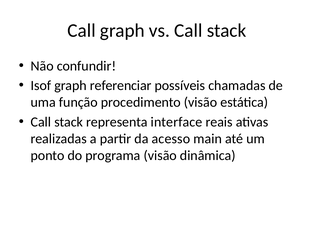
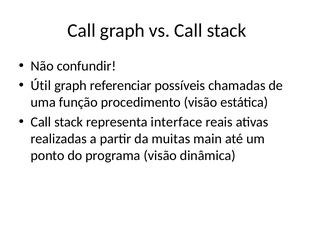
Isof: Isof -> Útil (41, 85)
acesso: acesso -> muitas (171, 138)
